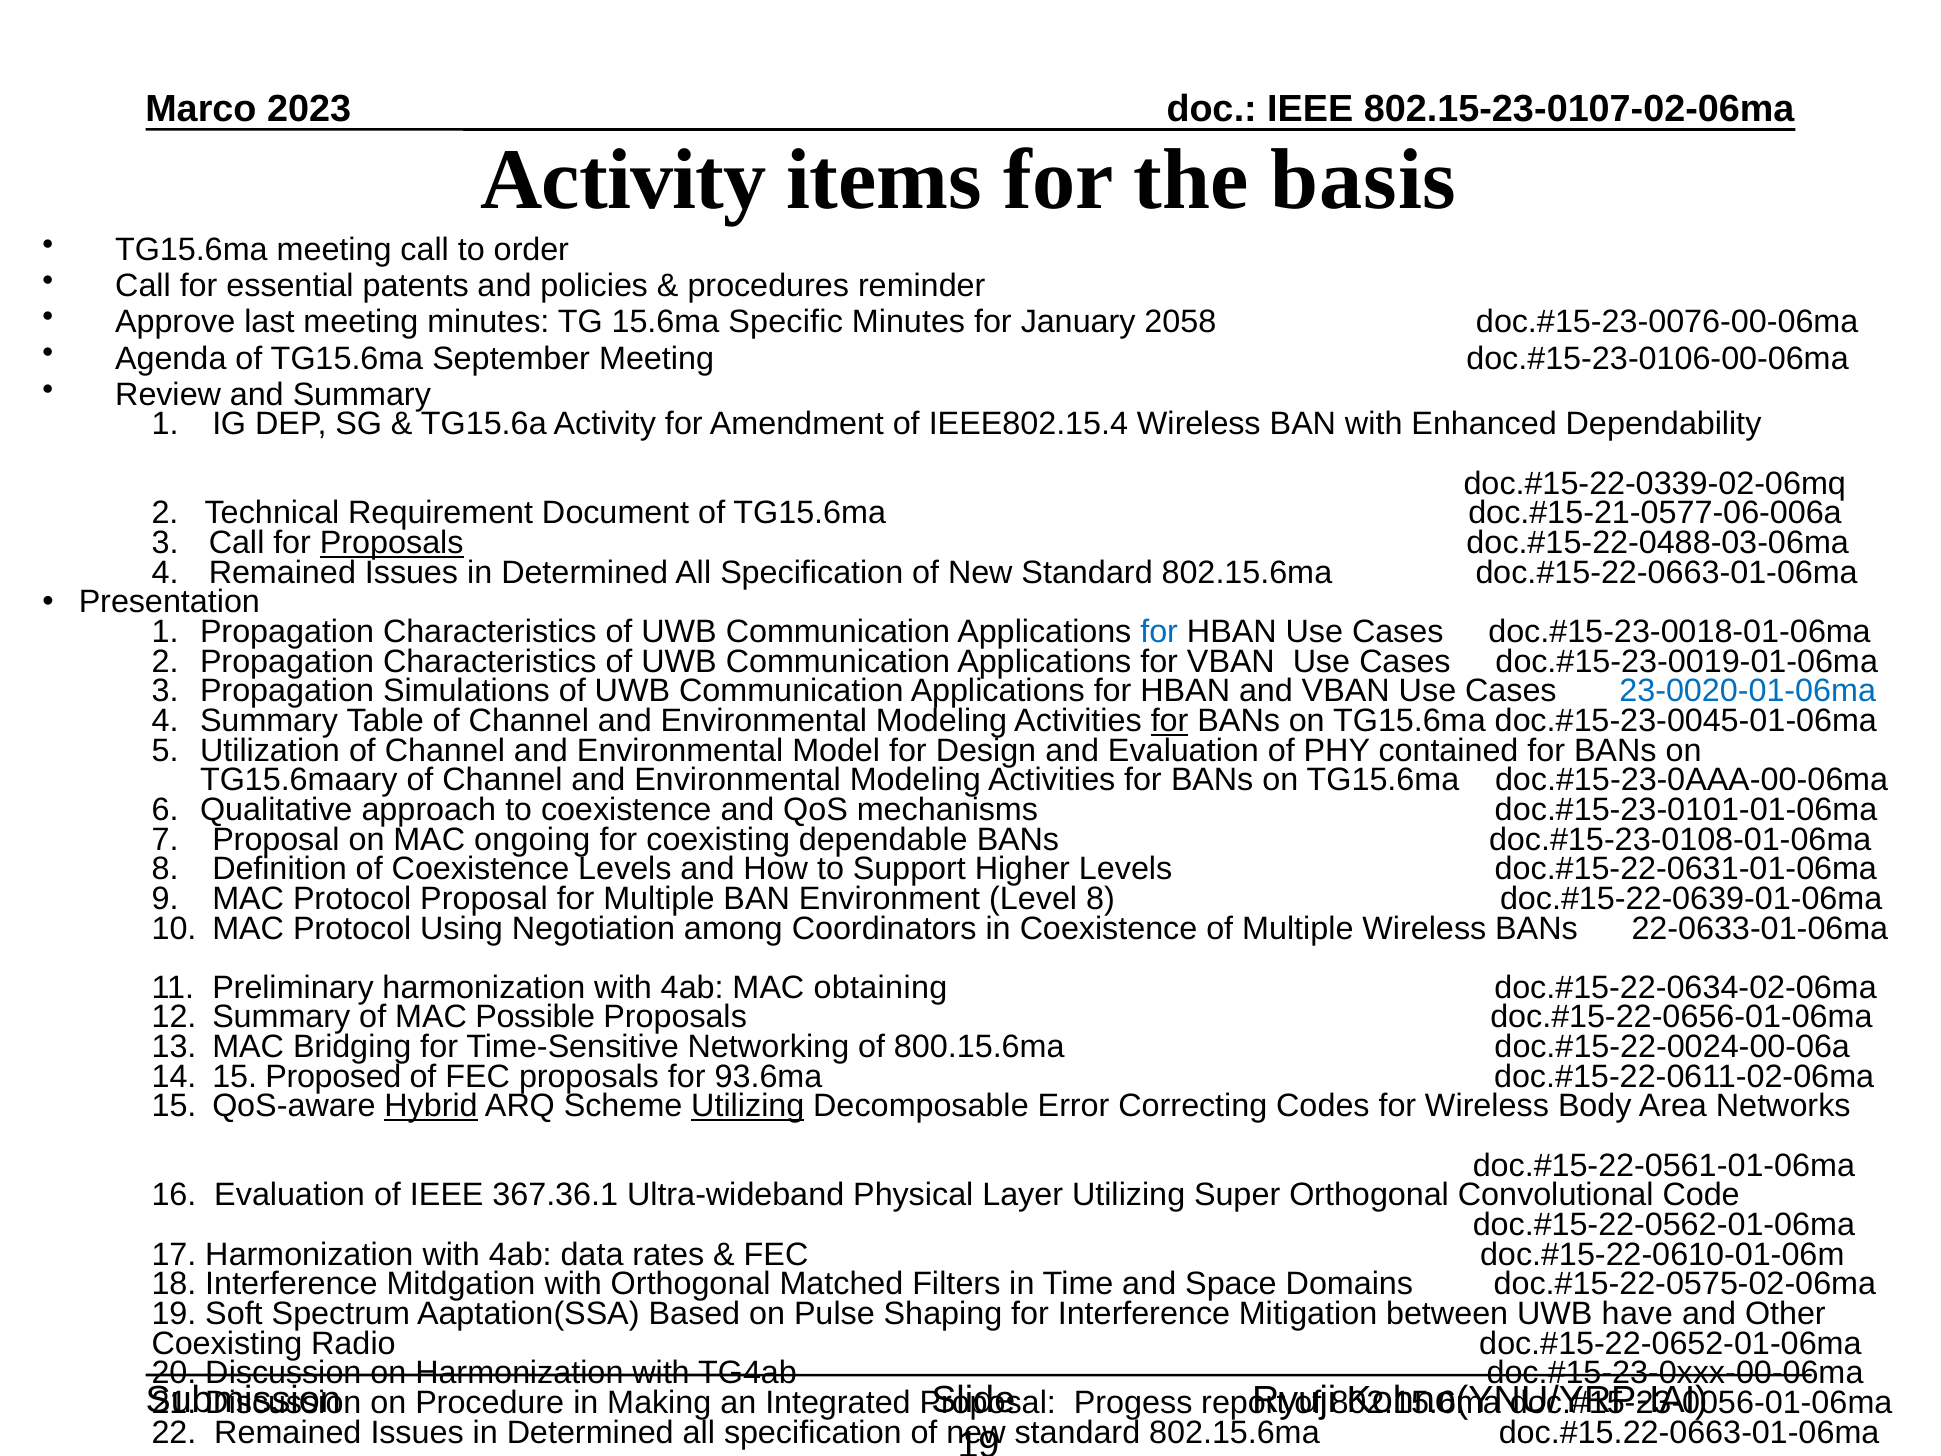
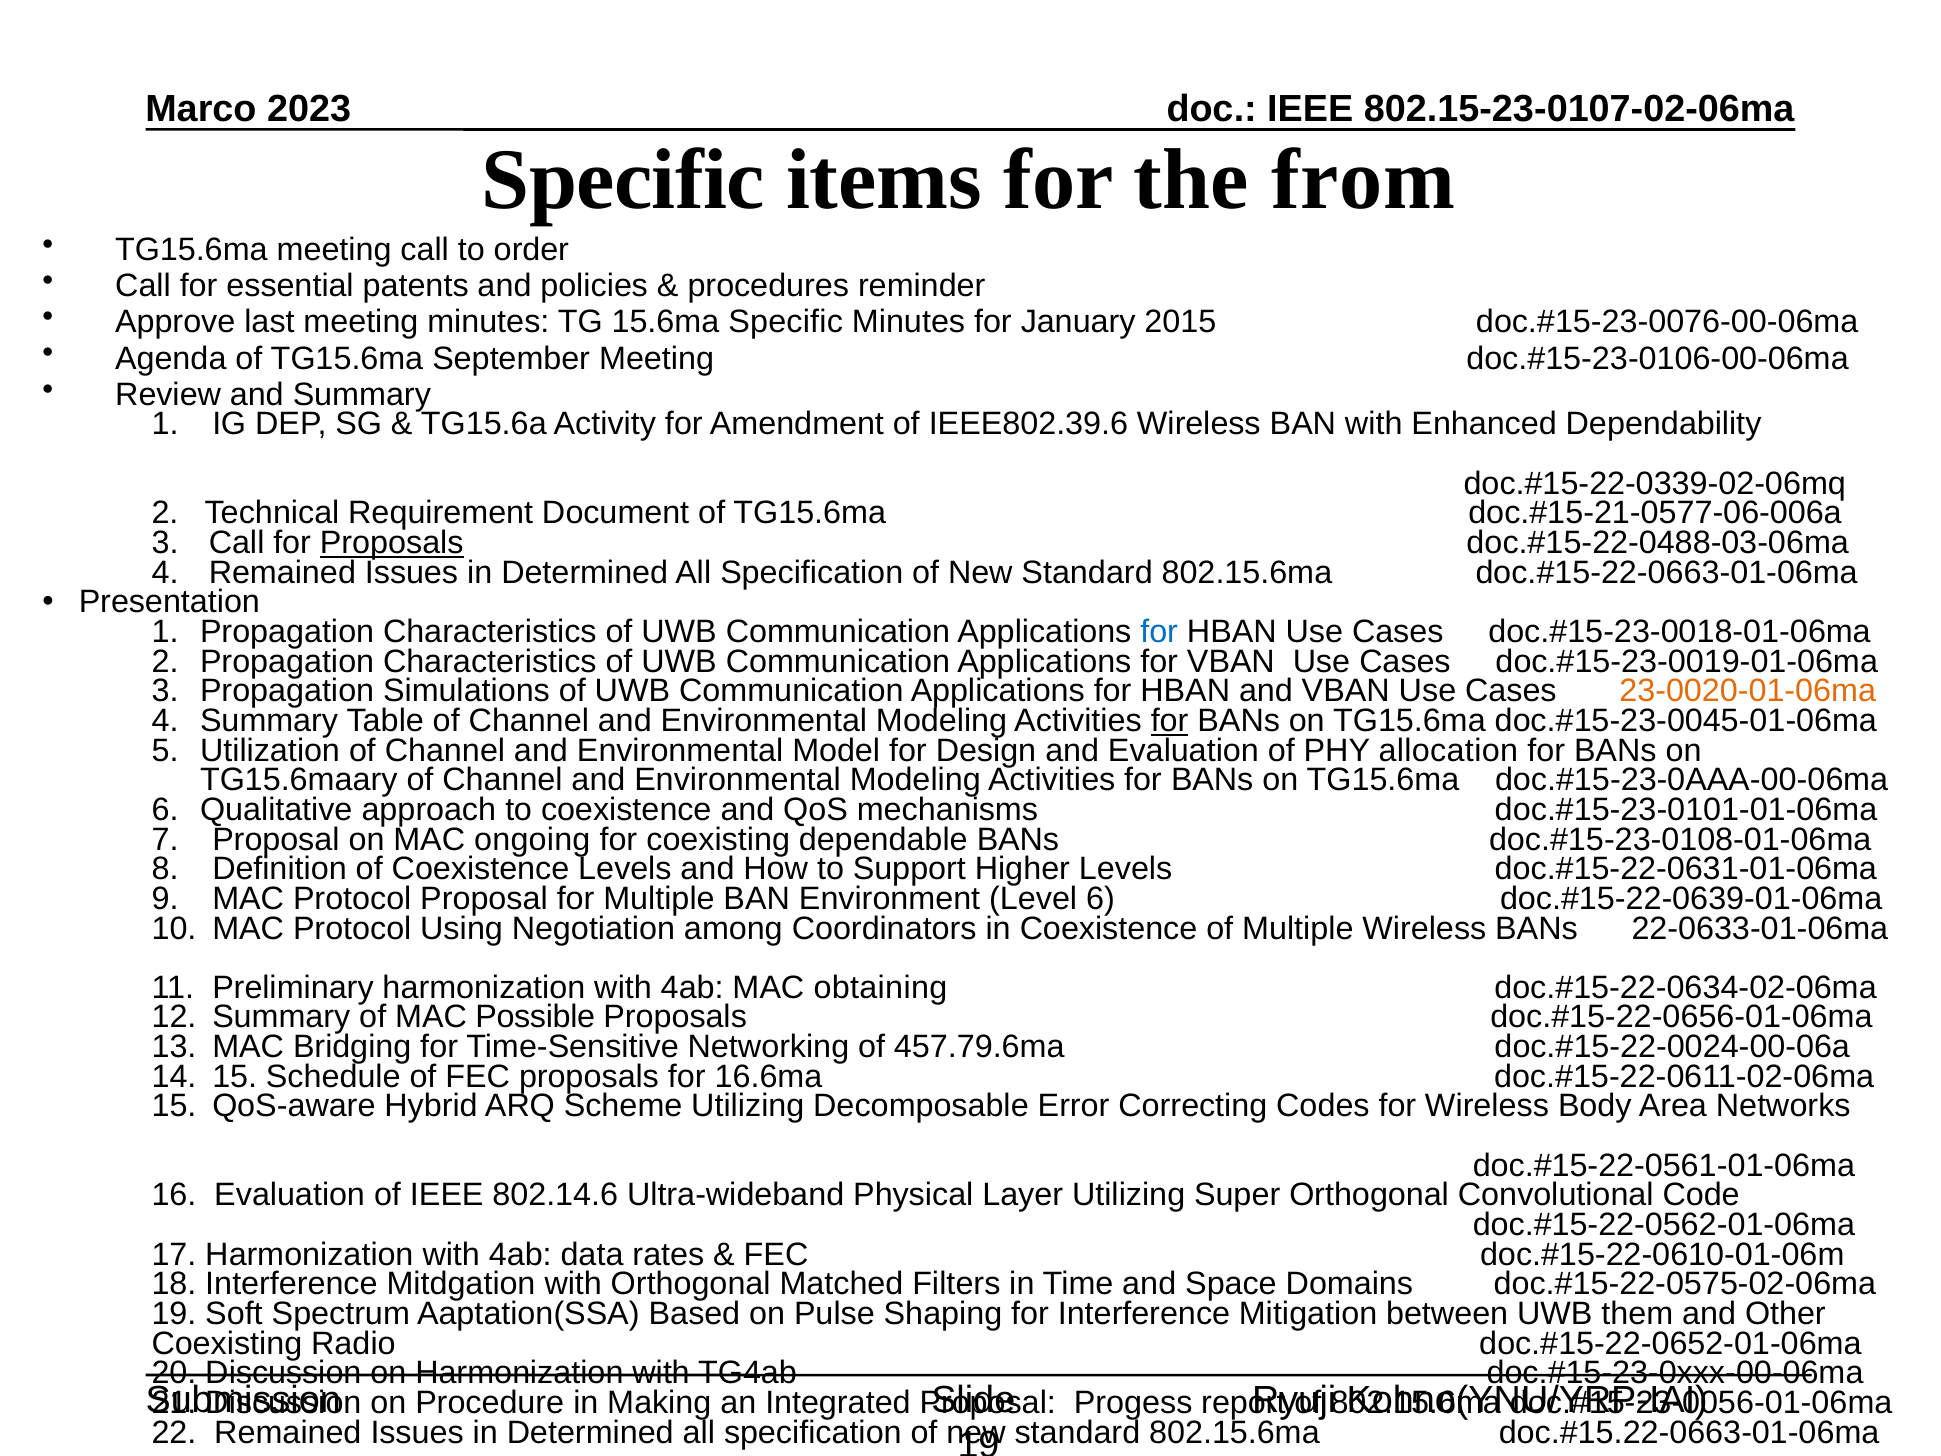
Activity: Activity -> Specific (623, 180)
basis: basis -> from (1364, 180)
2058: 2058 -> 2015 (1180, 322)
IEEE802.15.4: IEEE802.15.4 -> IEEE802.39.6 (1028, 424)
23-0020-01-06ma colour: blue -> orange (1748, 691)
contained: contained -> allocation (1448, 750)
Level 8: 8 -> 6 (1100, 899)
800.15.6ma: 800.15.6ma -> 457.79.6ma (979, 1047)
Proposed: Proposed -> Schedule (333, 1076)
93.6ma: 93.6ma -> 16.6ma (769, 1076)
Hybrid underline: present -> none (431, 1106)
Utilizing underline: present -> none (748, 1106)
367.36.1: 367.36.1 -> 802.14.6 (555, 1195)
have: have -> them (1637, 1314)
